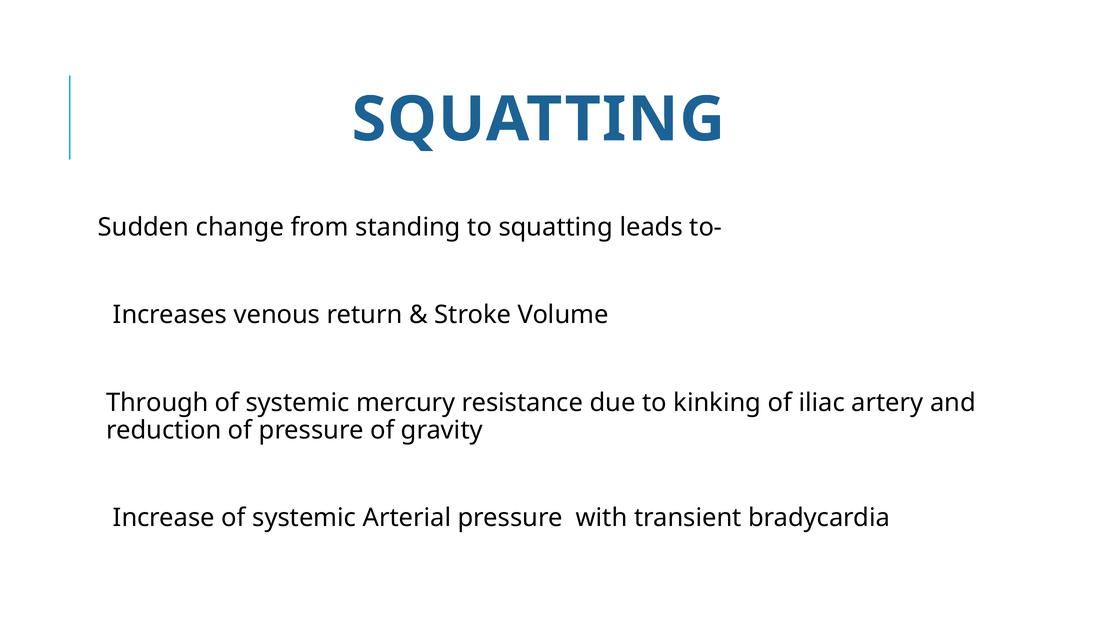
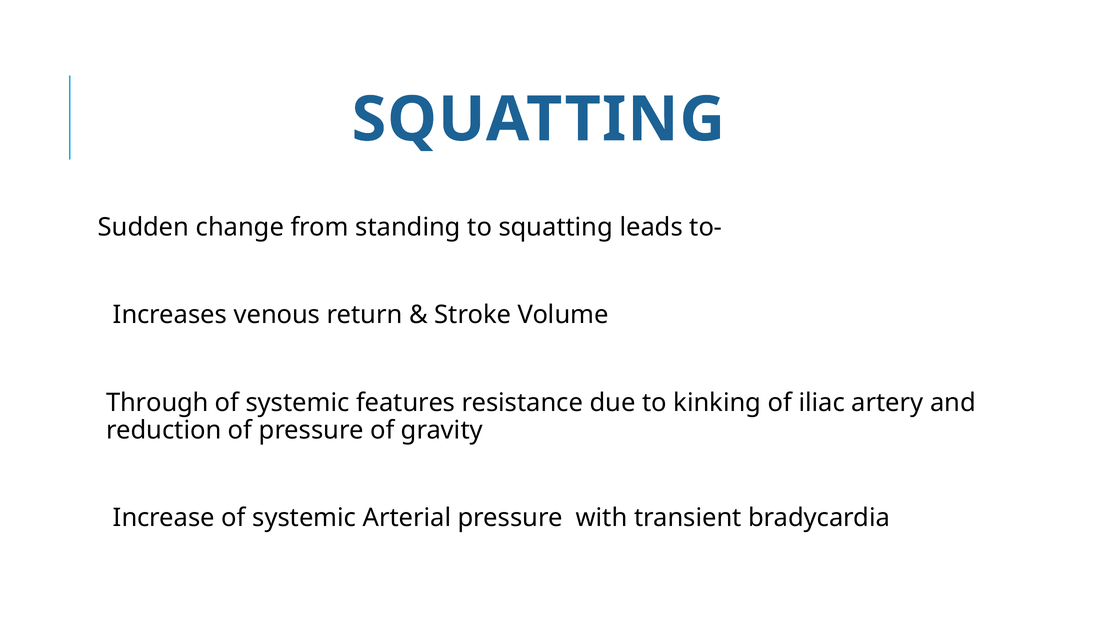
mercury: mercury -> features (406, 403)
